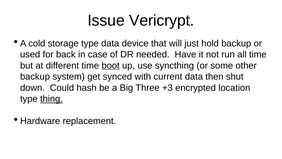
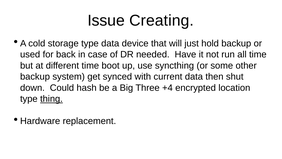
Vericrypt: Vericrypt -> Creating (162, 21)
boot underline: present -> none (111, 65)
+3: +3 -> +4 (167, 88)
